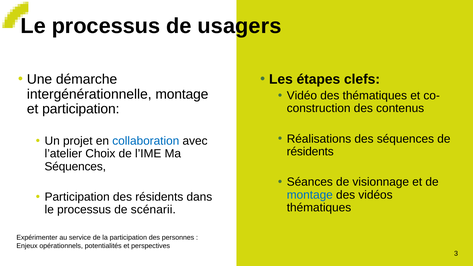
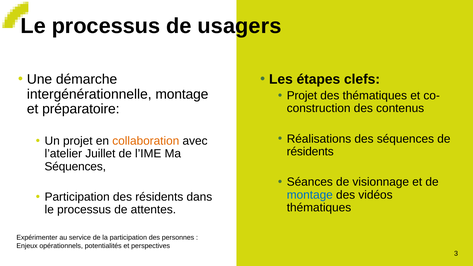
Vidéo: Vidéo -> Projet (302, 96)
et participation: participation -> préparatoire (81, 109)
collaboration colour: blue -> orange (146, 141)
Choix: Choix -> Juillet (100, 154)
scénarii: scénarii -> attentes (153, 210)
